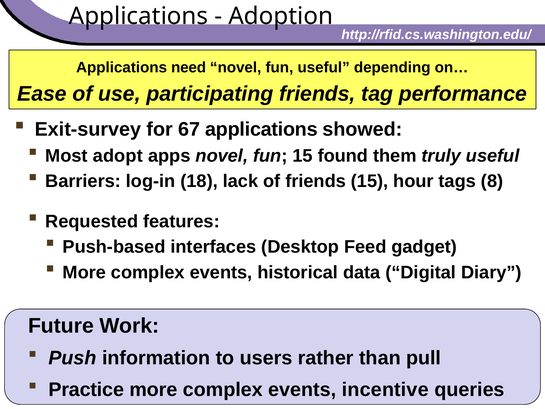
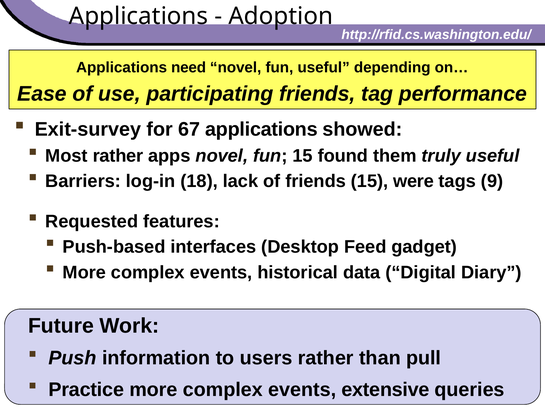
Most adopt: adopt -> rather (118, 156)
hour: hour -> were (414, 181)
8: 8 -> 9 (492, 181)
incentive: incentive -> extensive (385, 389)
